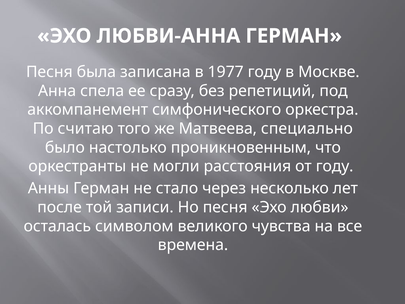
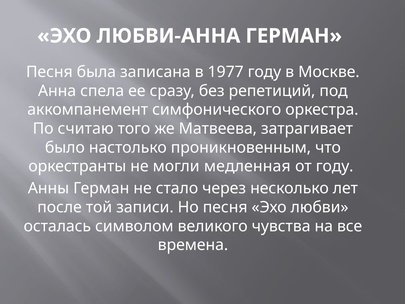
специально: специально -> затрагивает (307, 128)
расстояния: расстояния -> медленная (247, 166)
